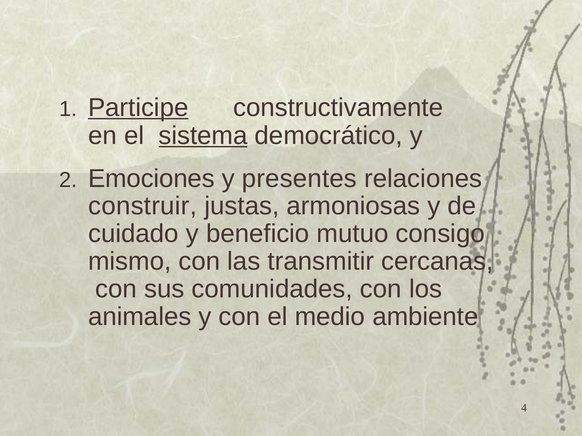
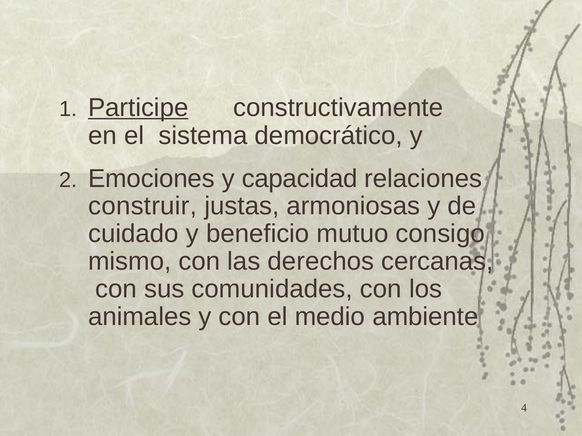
sistema underline: present -> none (203, 136)
presentes: presentes -> capacidad (300, 179)
transmitir: transmitir -> derechos (321, 262)
